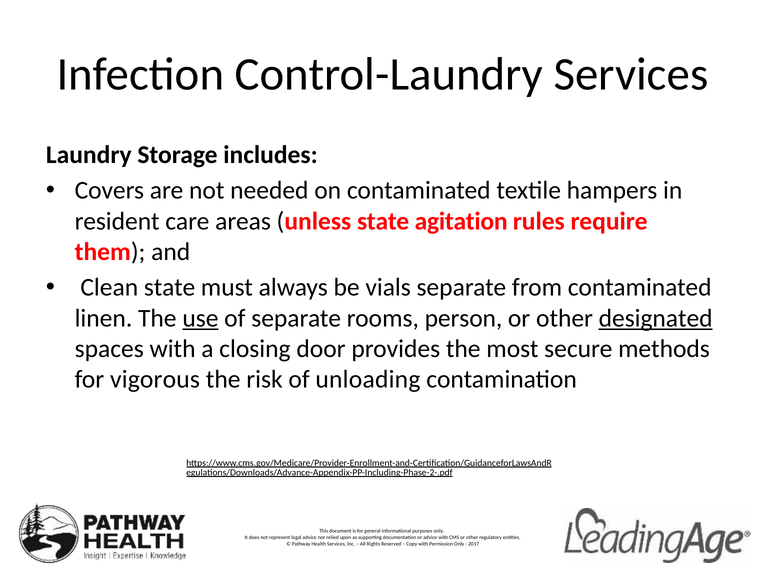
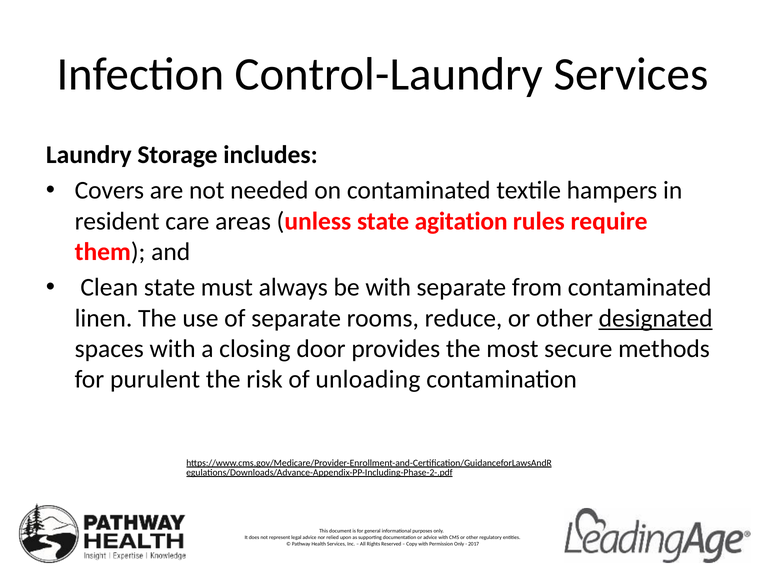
be vials: vials -> with (388, 288)
use underline: present -> none (200, 318)
person: person -> reduce (463, 318)
vigorous: vigorous -> purulent (155, 380)
